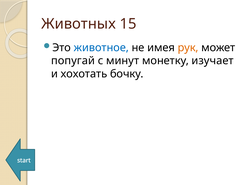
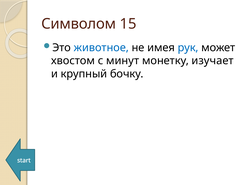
Животных: Животных -> Символом (79, 24)
рук colour: orange -> blue (188, 48)
попугай: попугай -> хвостом (73, 61)
хохотать: хохотать -> крупный (84, 74)
